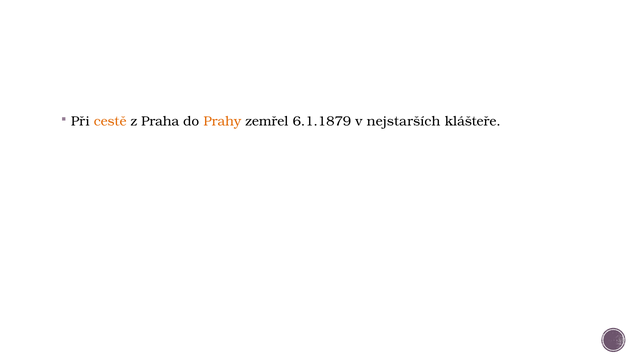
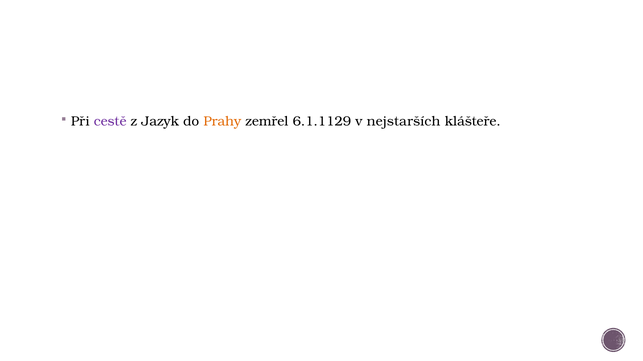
cestě colour: orange -> purple (110, 121)
Praha: Praha -> Jazyk (160, 121)
6.1.1879: 6.1.1879 -> 6.1.1129 (322, 121)
